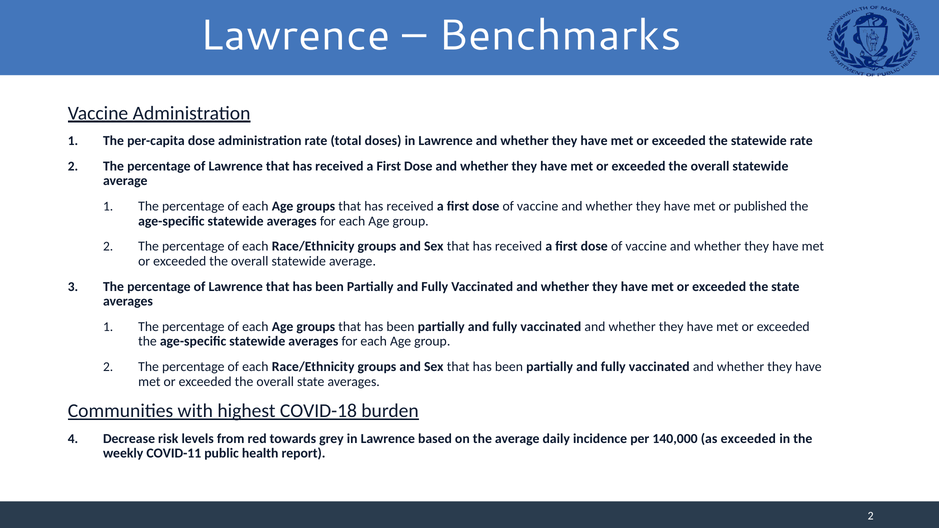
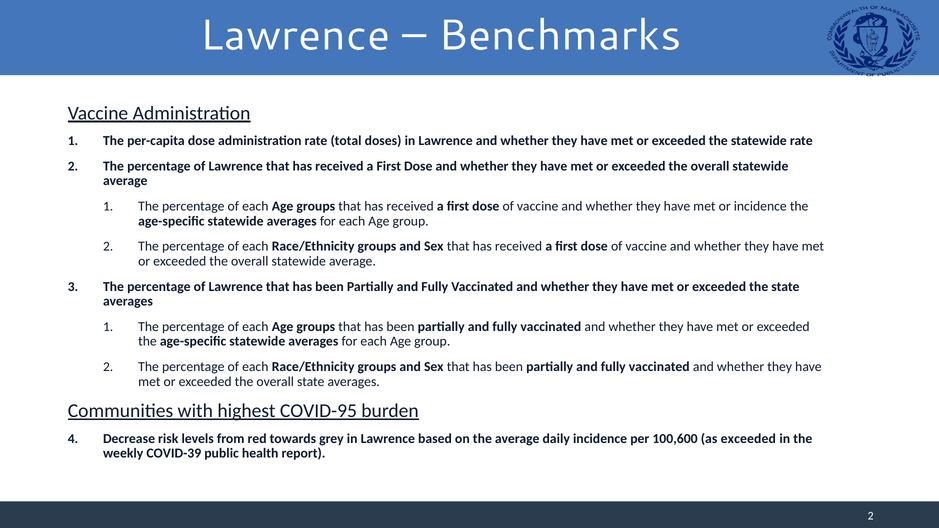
or published: published -> incidence (760, 206)
COVID-18: COVID-18 -> COVID-95 (318, 411)
140,000: 140,000 -> 100,600 (675, 439)
COVID-11: COVID-11 -> COVID-39 (174, 454)
